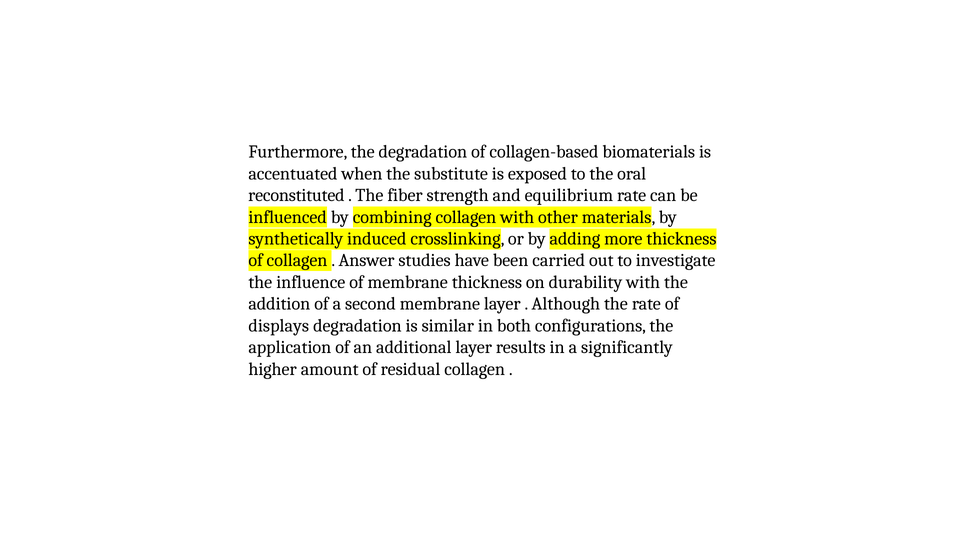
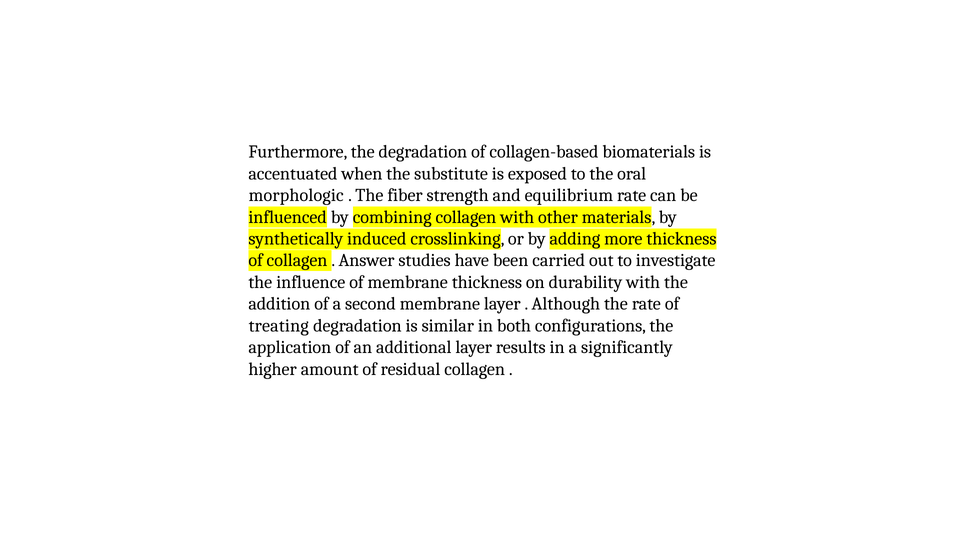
reconstituted: reconstituted -> morphologic (296, 195)
displays: displays -> treating (279, 326)
